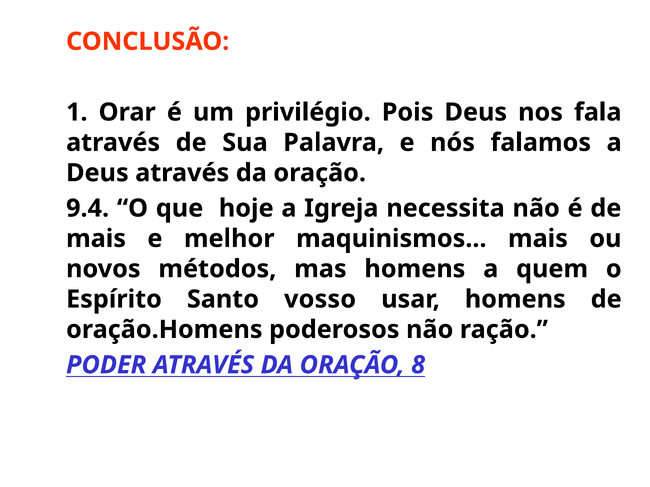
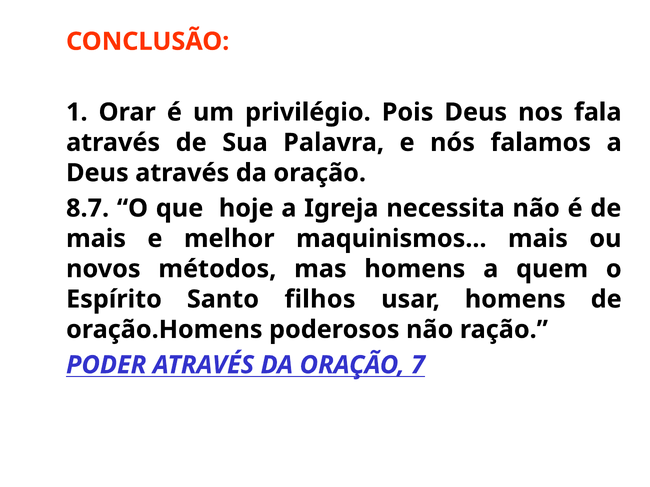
9.4: 9.4 -> 8.7 (88, 208)
vosso: vosso -> filhos (320, 300)
8: 8 -> 7 (418, 365)
